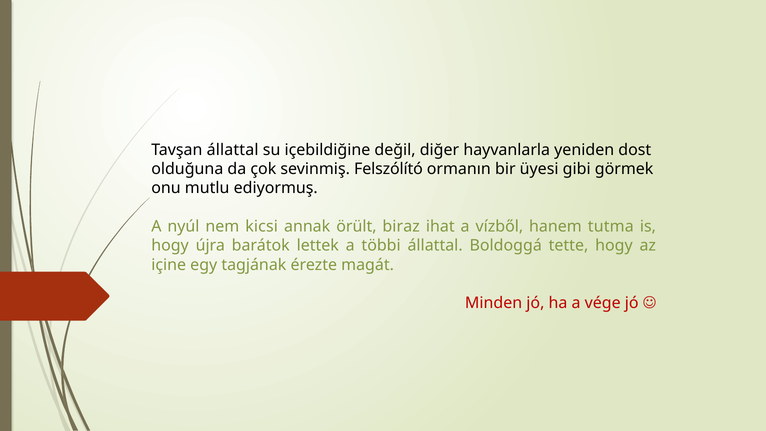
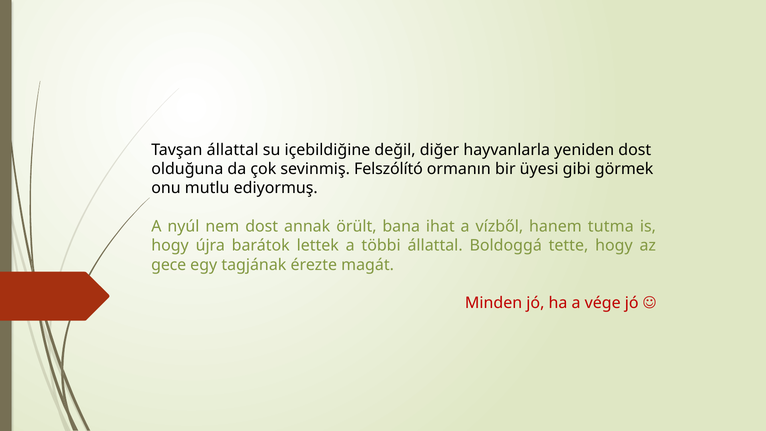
nem kicsi: kicsi -> dost (262, 226)
biraz: biraz -> bana (401, 226)
içine: içine -> gece (169, 265)
